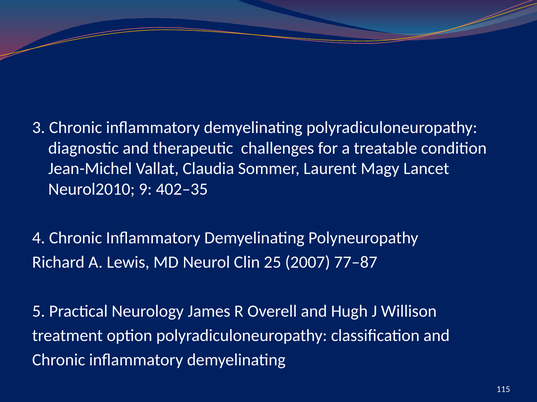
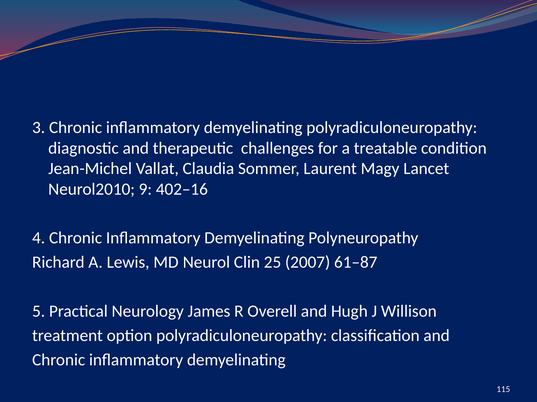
402–35: 402–35 -> 402–16 (182, 190)
77–87: 77–87 -> 61–87 (356, 263)
